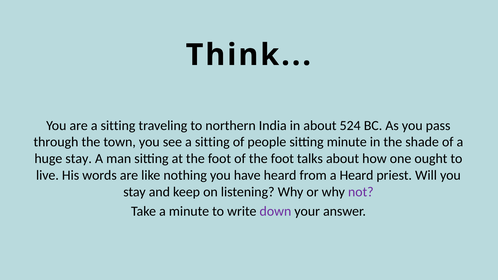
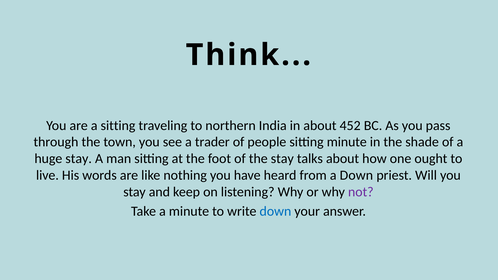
524: 524 -> 452 (350, 126)
see a sitting: sitting -> trader (212, 142)
of the foot: foot -> stay (282, 159)
a Heard: Heard -> Down (356, 175)
down colour: purple -> blue (275, 211)
